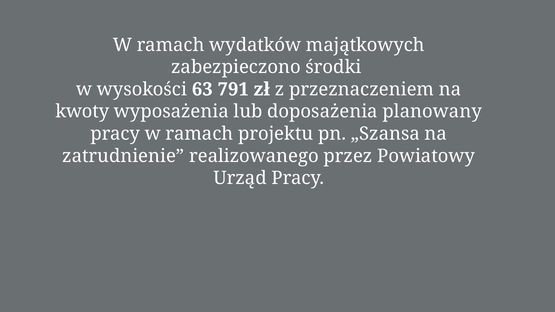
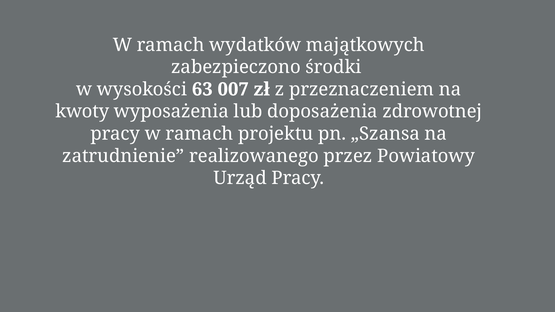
791: 791 -> 007 (233, 89)
planowany: planowany -> zdrowotnej (432, 112)
